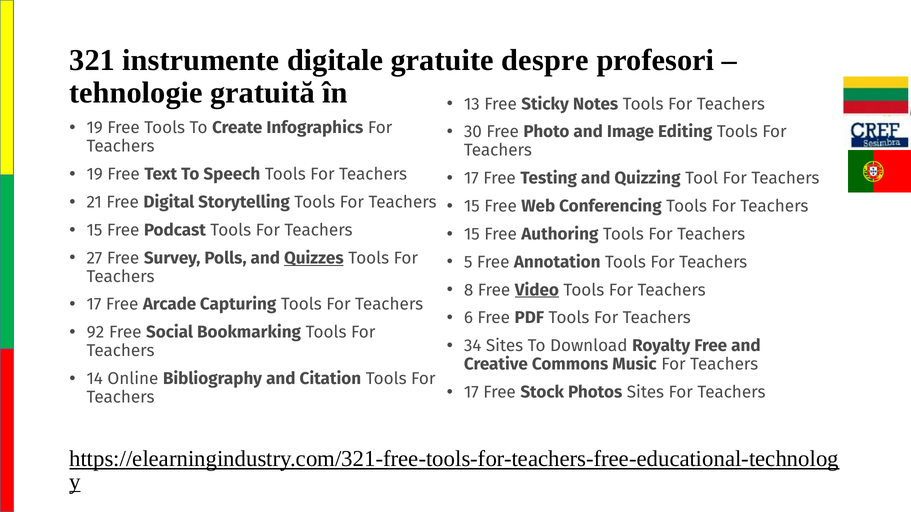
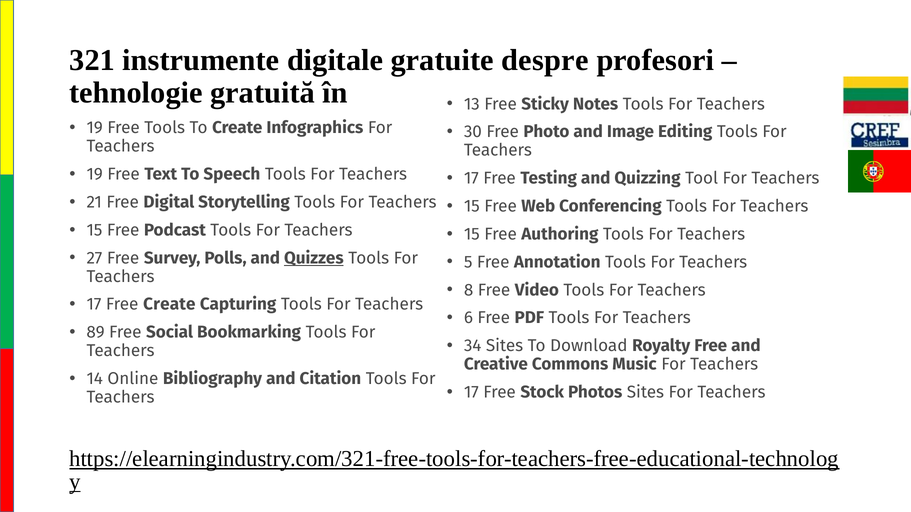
Video underline: present -> none (537, 290)
Free Arcade: Arcade -> Create (169, 305)
92: 92 -> 89 (96, 333)
